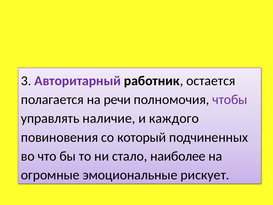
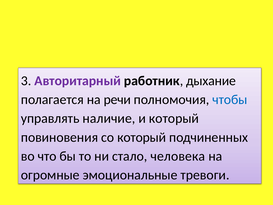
остается: остается -> дыхание (211, 81)
чтобы colour: purple -> blue (230, 99)
и каждого: каждого -> который (174, 118)
наиболее: наиболее -> человека (178, 156)
рискует: рискует -> тревоги (205, 175)
